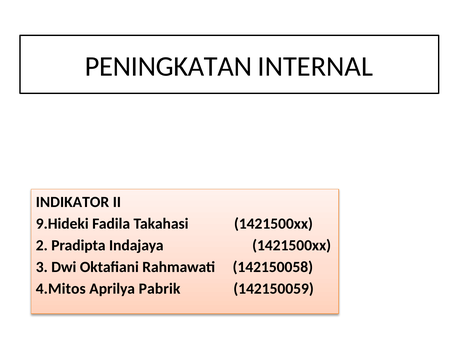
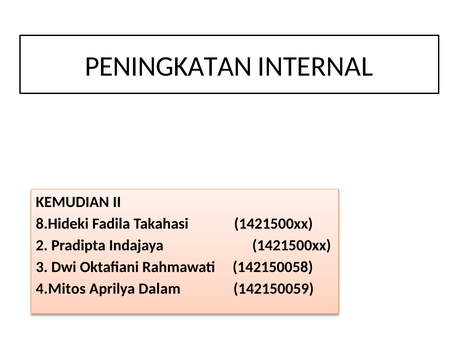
INDIKATOR: INDIKATOR -> KEMUDIAN (72, 202)
9.Hideki: 9.Hideki -> 8.Hideki (62, 223)
Pabrik: Pabrik -> Dalam (160, 289)
